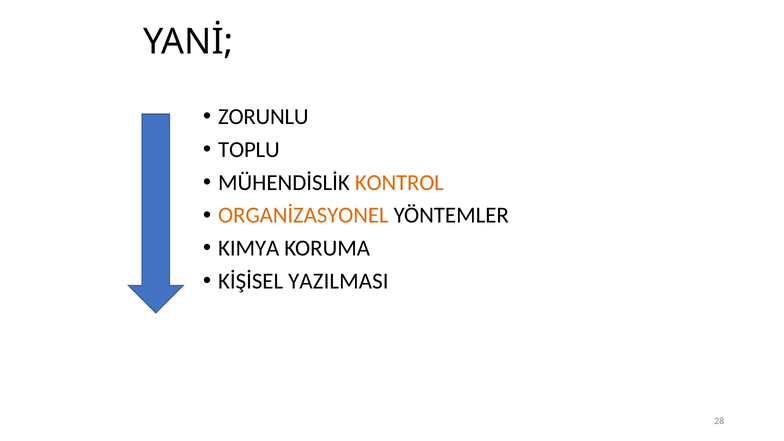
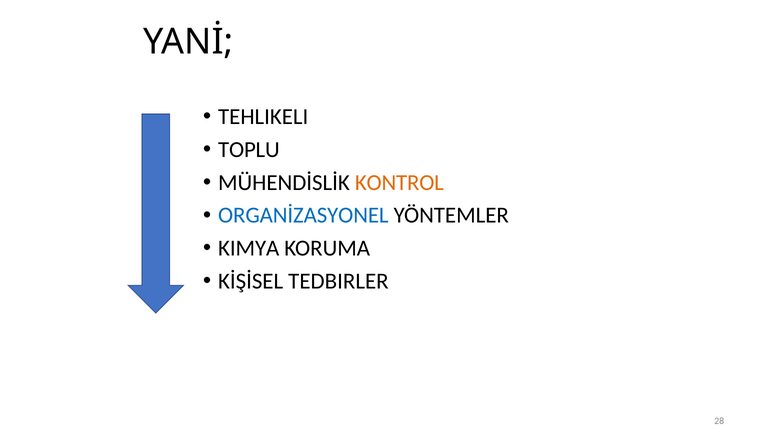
ZORUNLU: ZORUNLU -> TEHLIKELI (263, 117)
ORGANİZASYONEL colour: orange -> blue (303, 215)
YAZILMASI: YAZILMASI -> TEDBIRLER (338, 281)
